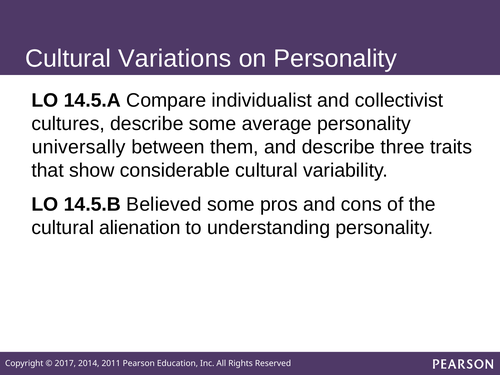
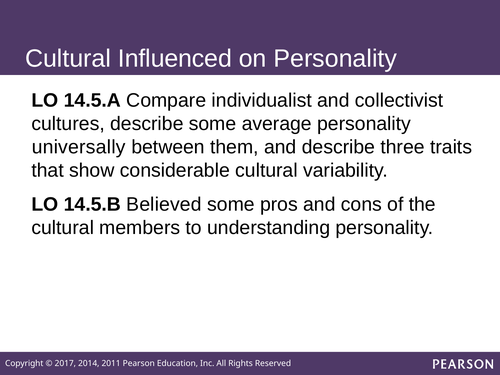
Variations: Variations -> Influenced (175, 59)
alienation: alienation -> members (140, 228)
